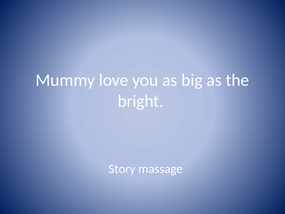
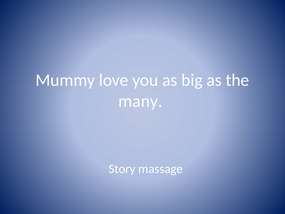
bright: bright -> many (140, 101)
